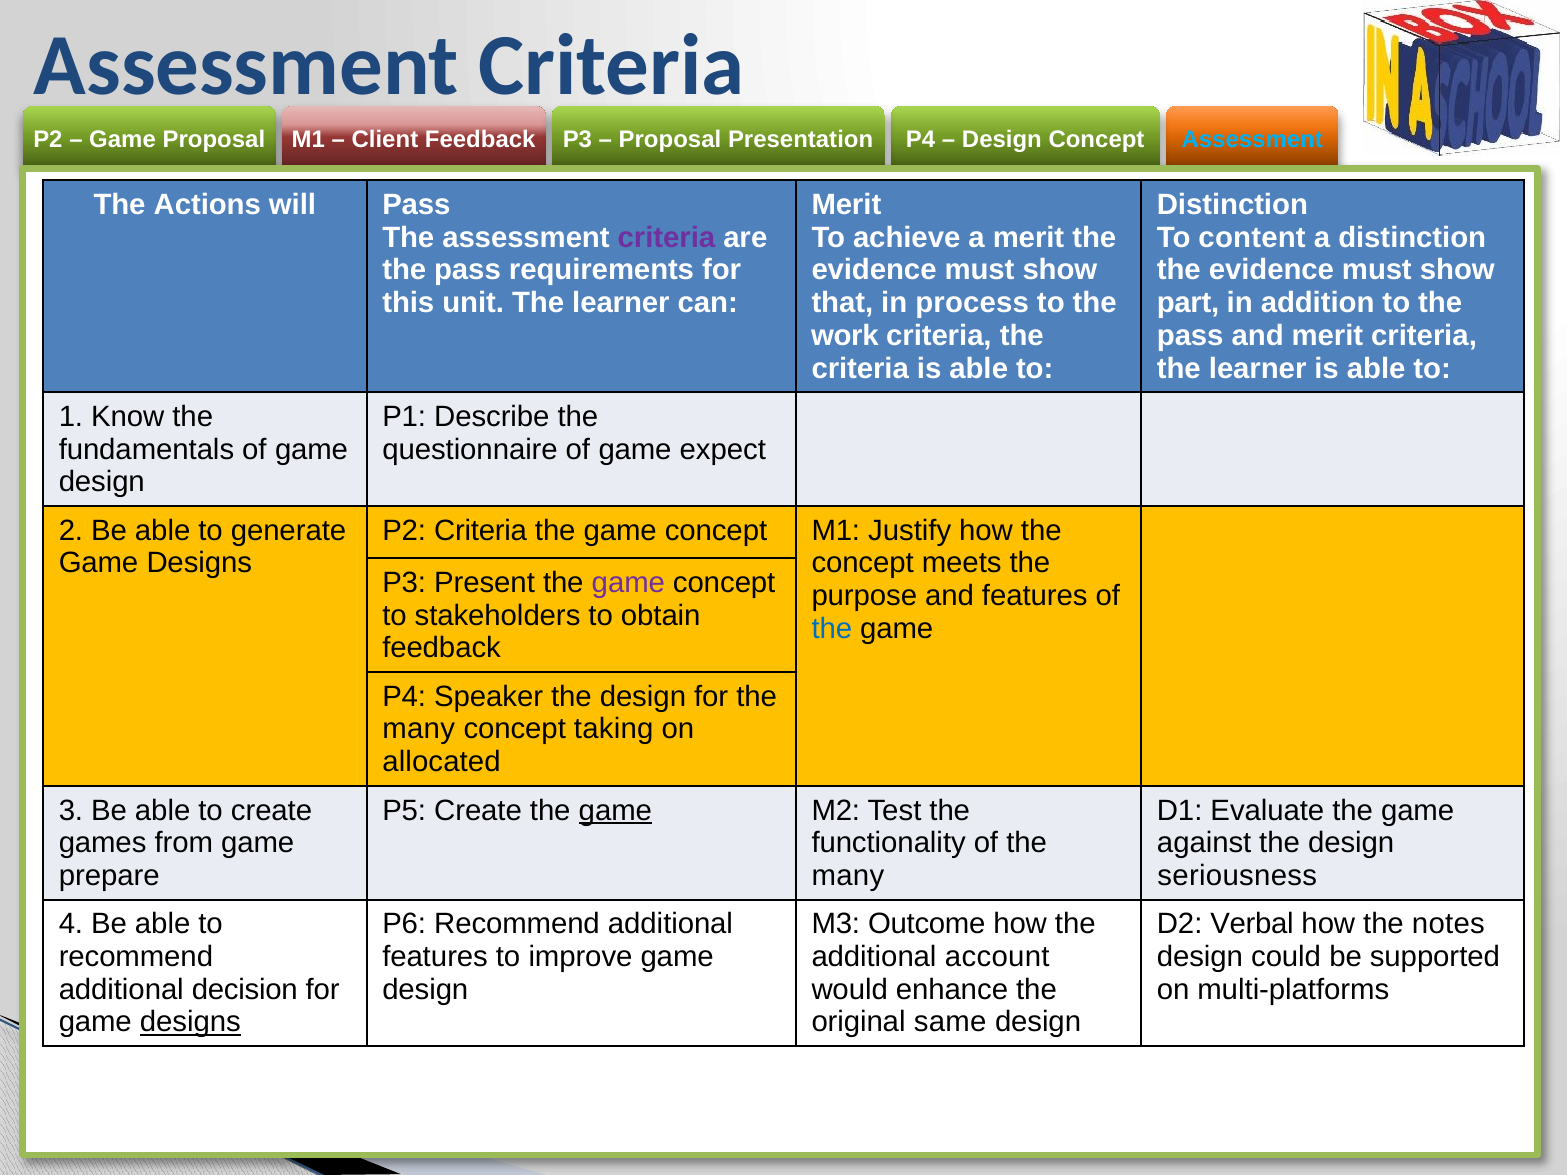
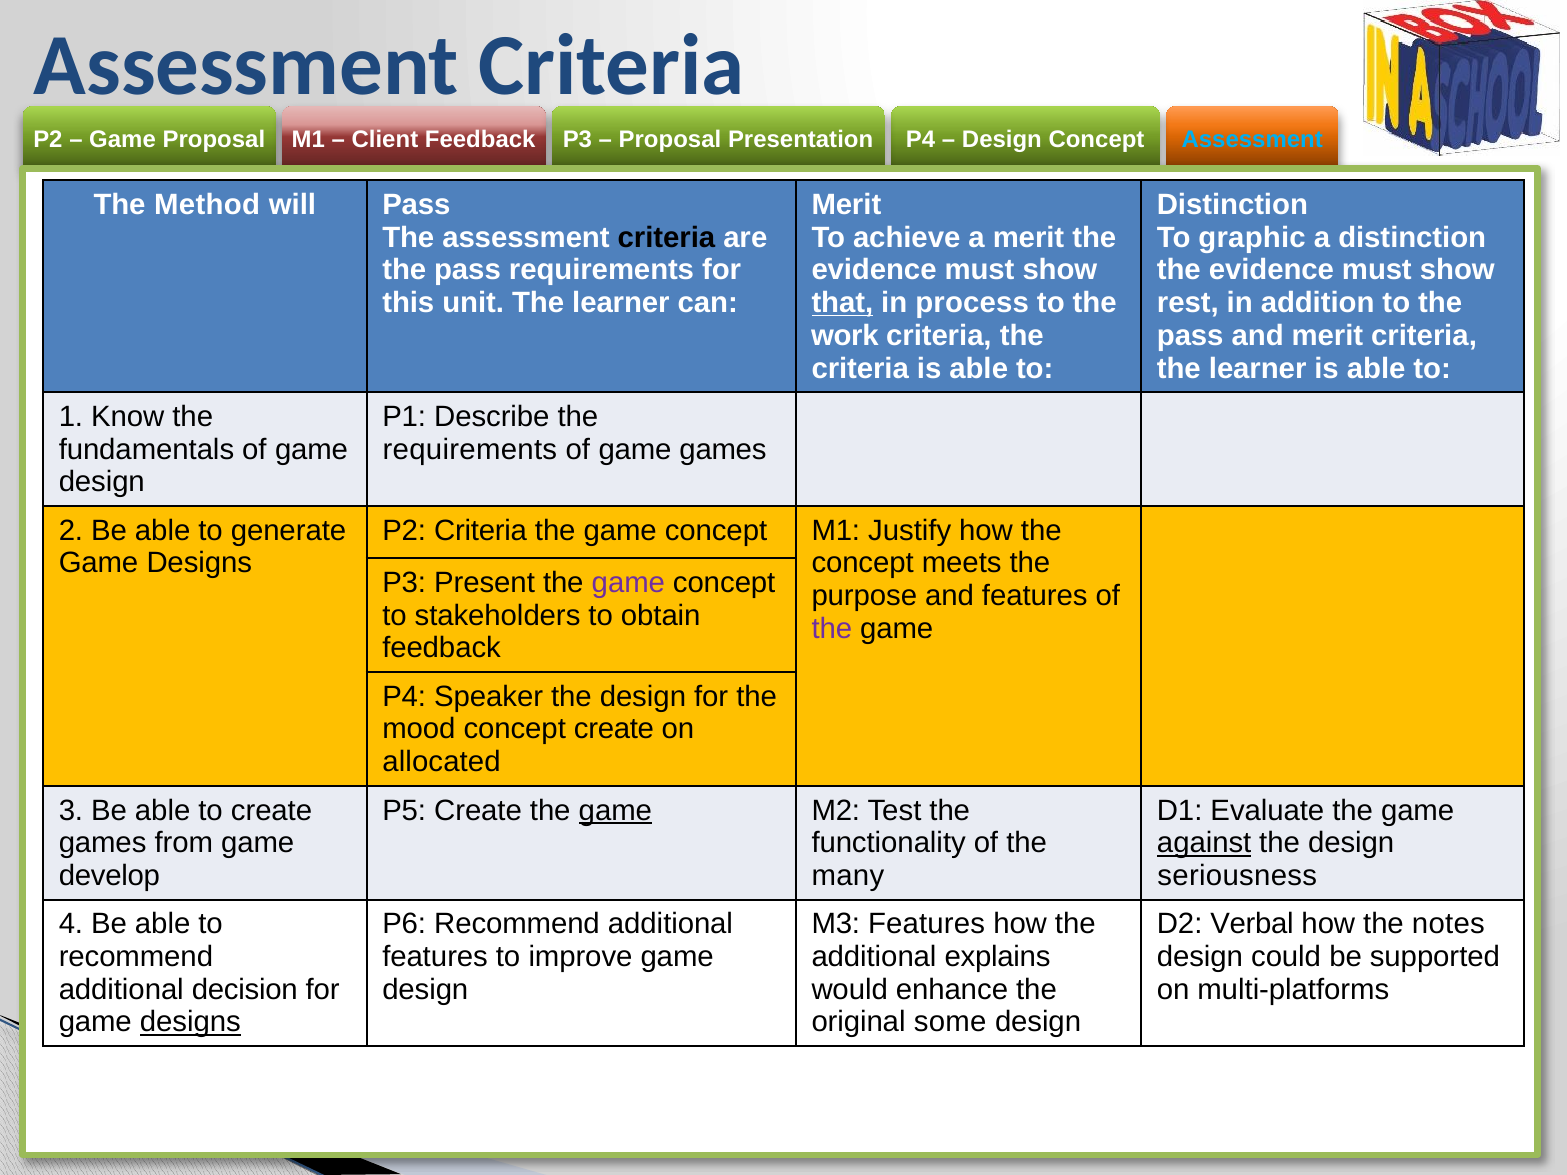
Actions: Actions -> Method (207, 205)
criteria colour: purple -> black (666, 238)
content: content -> graphic (1252, 238)
that underline: none -> present (842, 303)
part: part -> rest (1188, 303)
questionnaire: questionnaire -> requirements (470, 450)
game expect: expect -> games (723, 450)
the colour: blue -> purple (832, 629)
many: many -> mood (419, 729)
concept taking: taking -> create (614, 729)
against underline: none -> present (1204, 843)
prepare: prepare -> develop (109, 876)
M3 Outcome: Outcome -> Features (927, 924)
account: account -> explains (998, 957)
same: same -> some (950, 1022)
